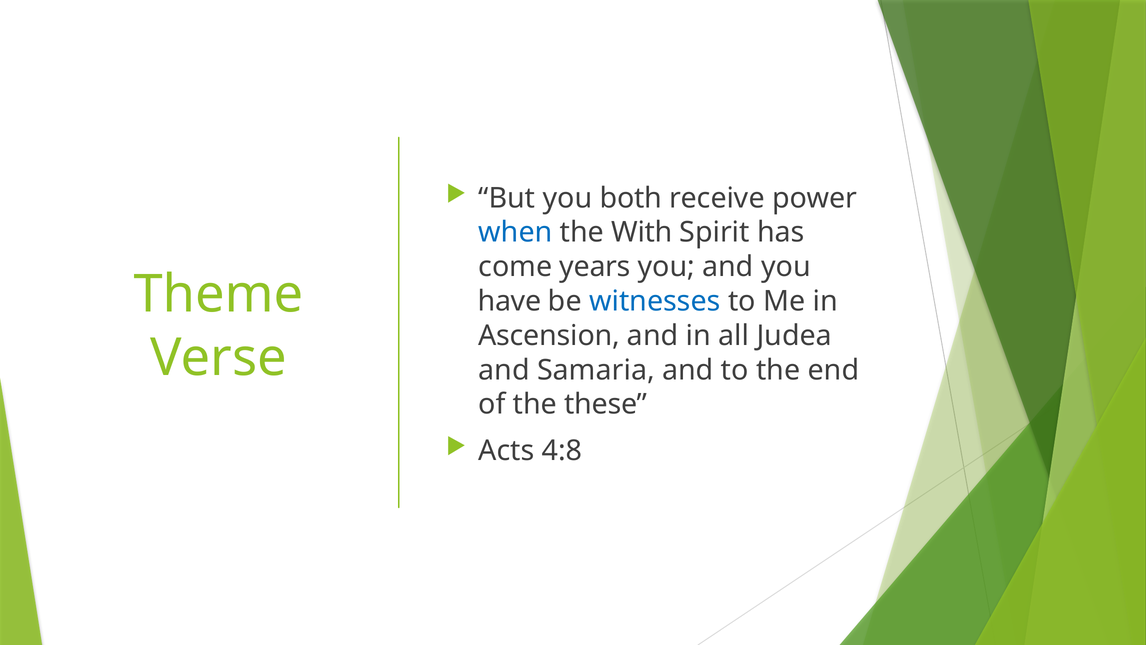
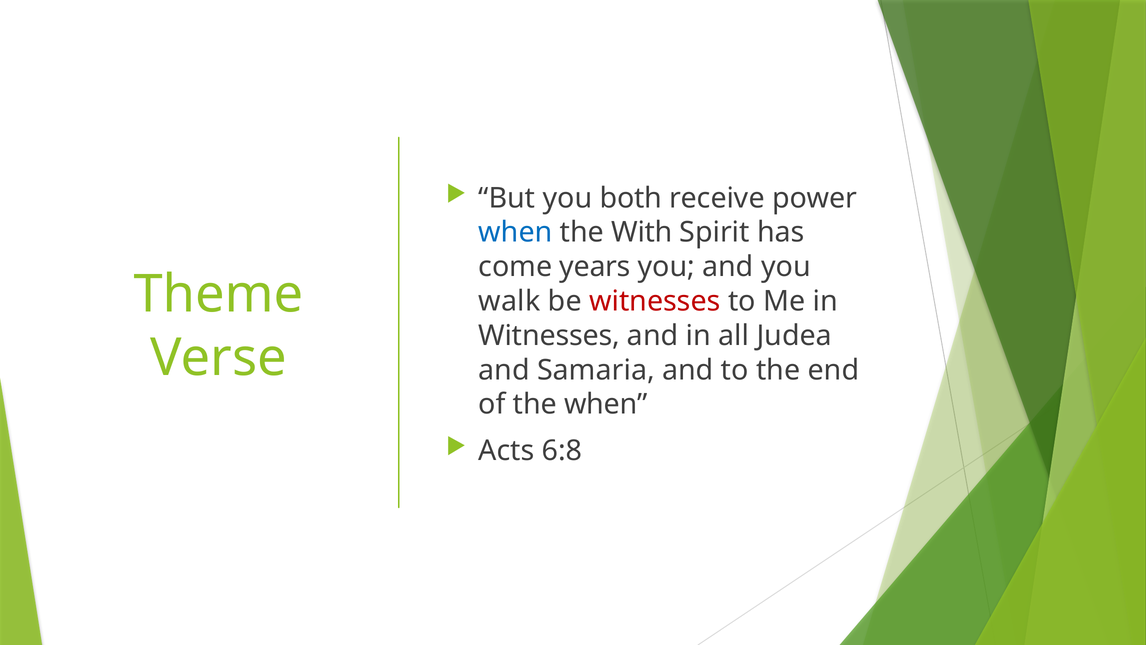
have: have -> walk (509, 301)
witnesses colour: blue -> red (655, 301)
Ascension: Ascension -> Witnesses (549, 335)
the these: these -> when (606, 404)
4:8: 4:8 -> 6:8 (562, 451)
